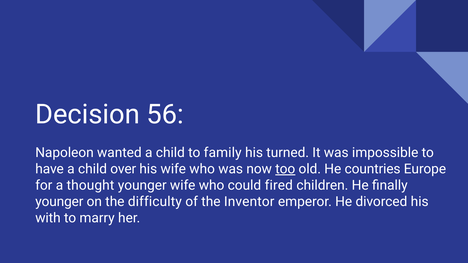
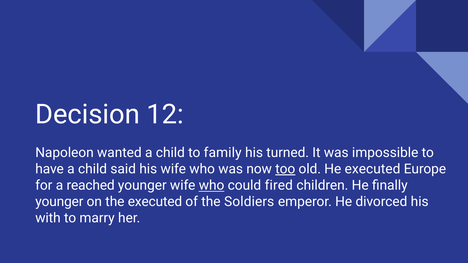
56: 56 -> 12 (165, 115)
over: over -> said (123, 169)
He countries: countries -> executed (373, 169)
thought: thought -> reached (91, 186)
who underline: none -> present (212, 186)
the difficulty: difficulty -> executed (155, 202)
Inventor: Inventor -> Soldiers (249, 202)
